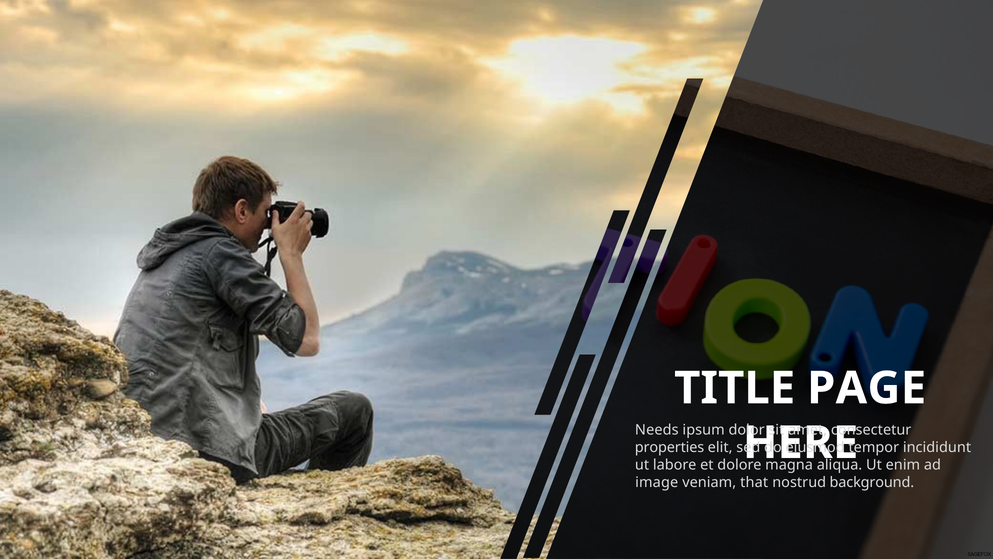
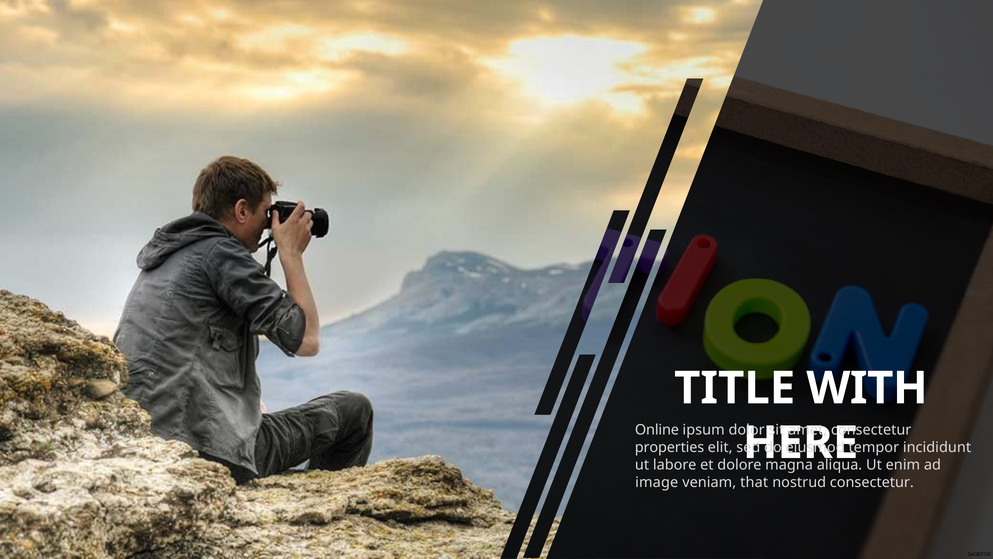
PAGE: PAGE -> WITH (867, 388)
Needs: Needs -> Online (657, 430)
nostrud background: background -> consectetur (872, 482)
